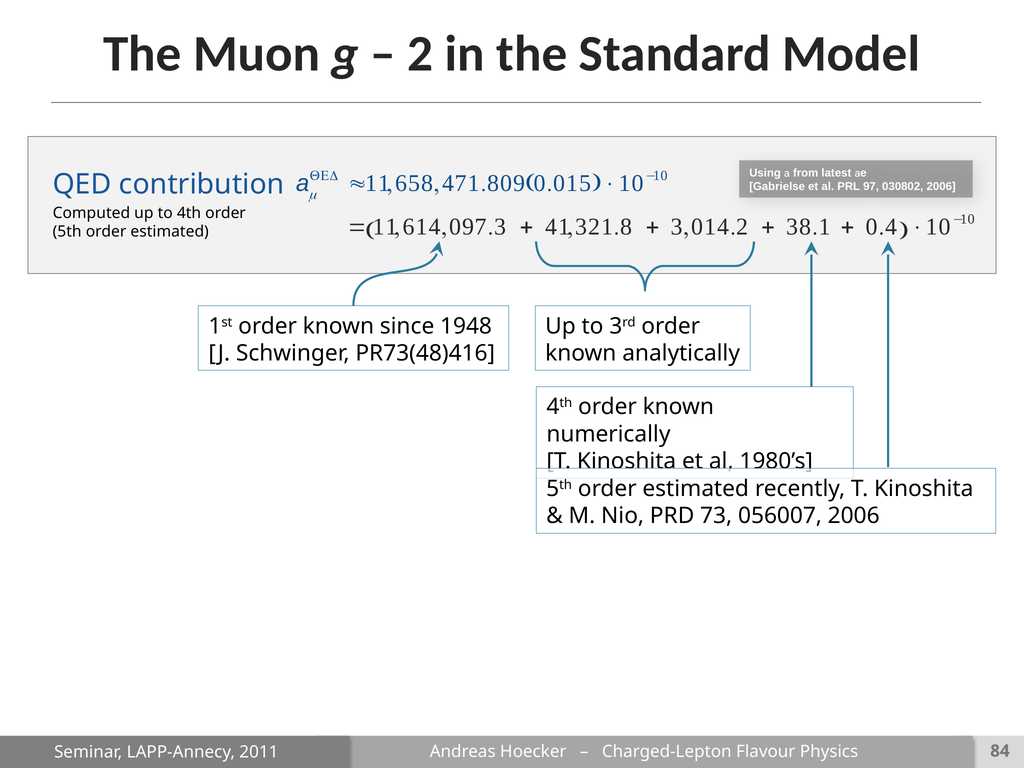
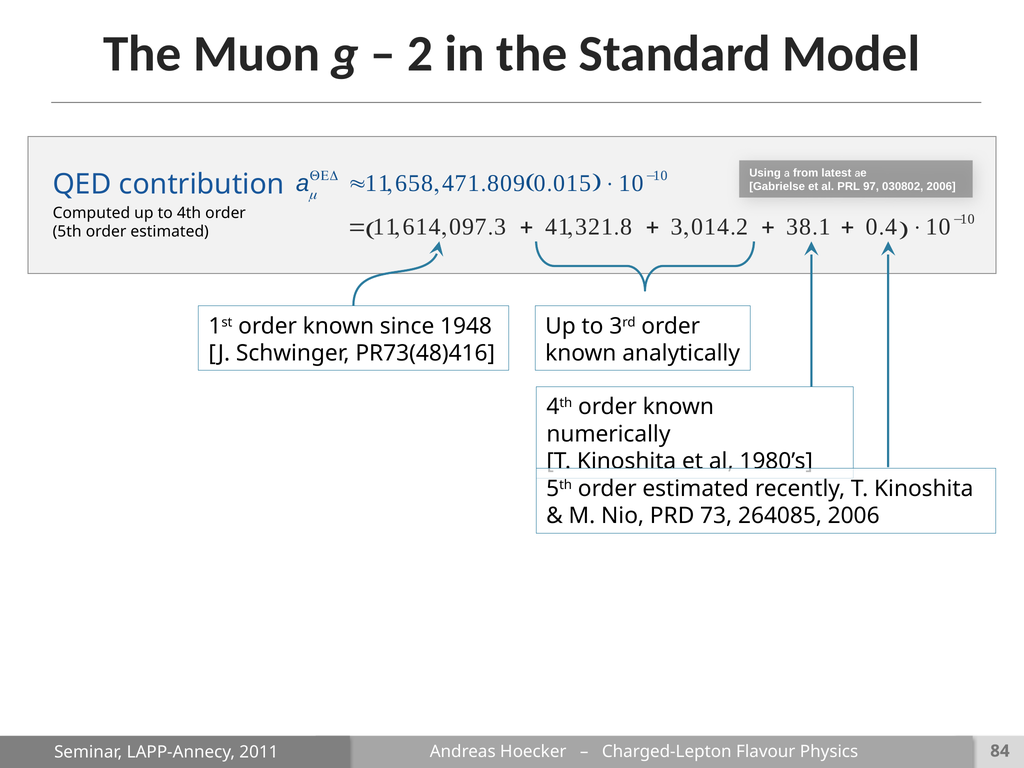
056007: 056007 -> 264085 (780, 516)
